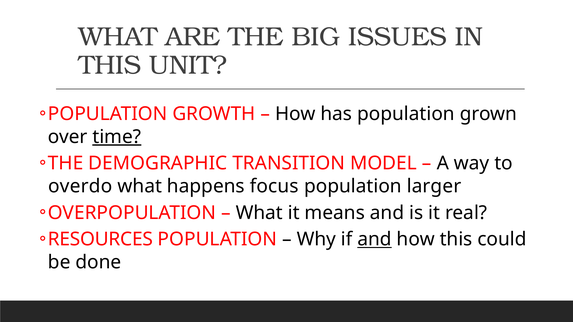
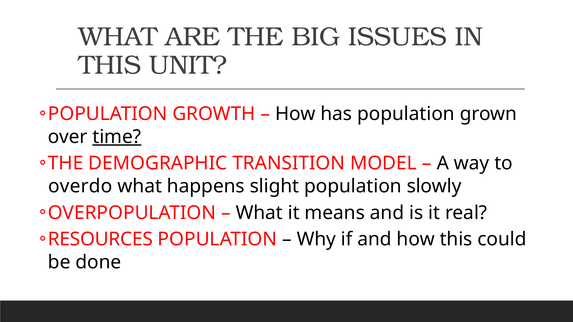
focus: focus -> slight (274, 186)
larger: larger -> slowly (434, 186)
and underline: present -> none (375, 240)
